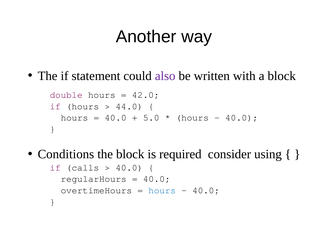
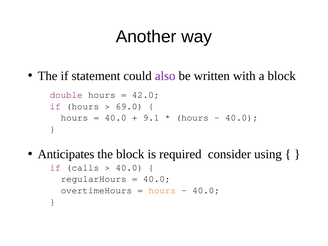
44.0: 44.0 -> 69.0 (129, 106)
5.0: 5.0 -> 9.1 (151, 118)
Conditions: Conditions -> Anticipates (66, 154)
hours colour: blue -> orange (162, 190)
